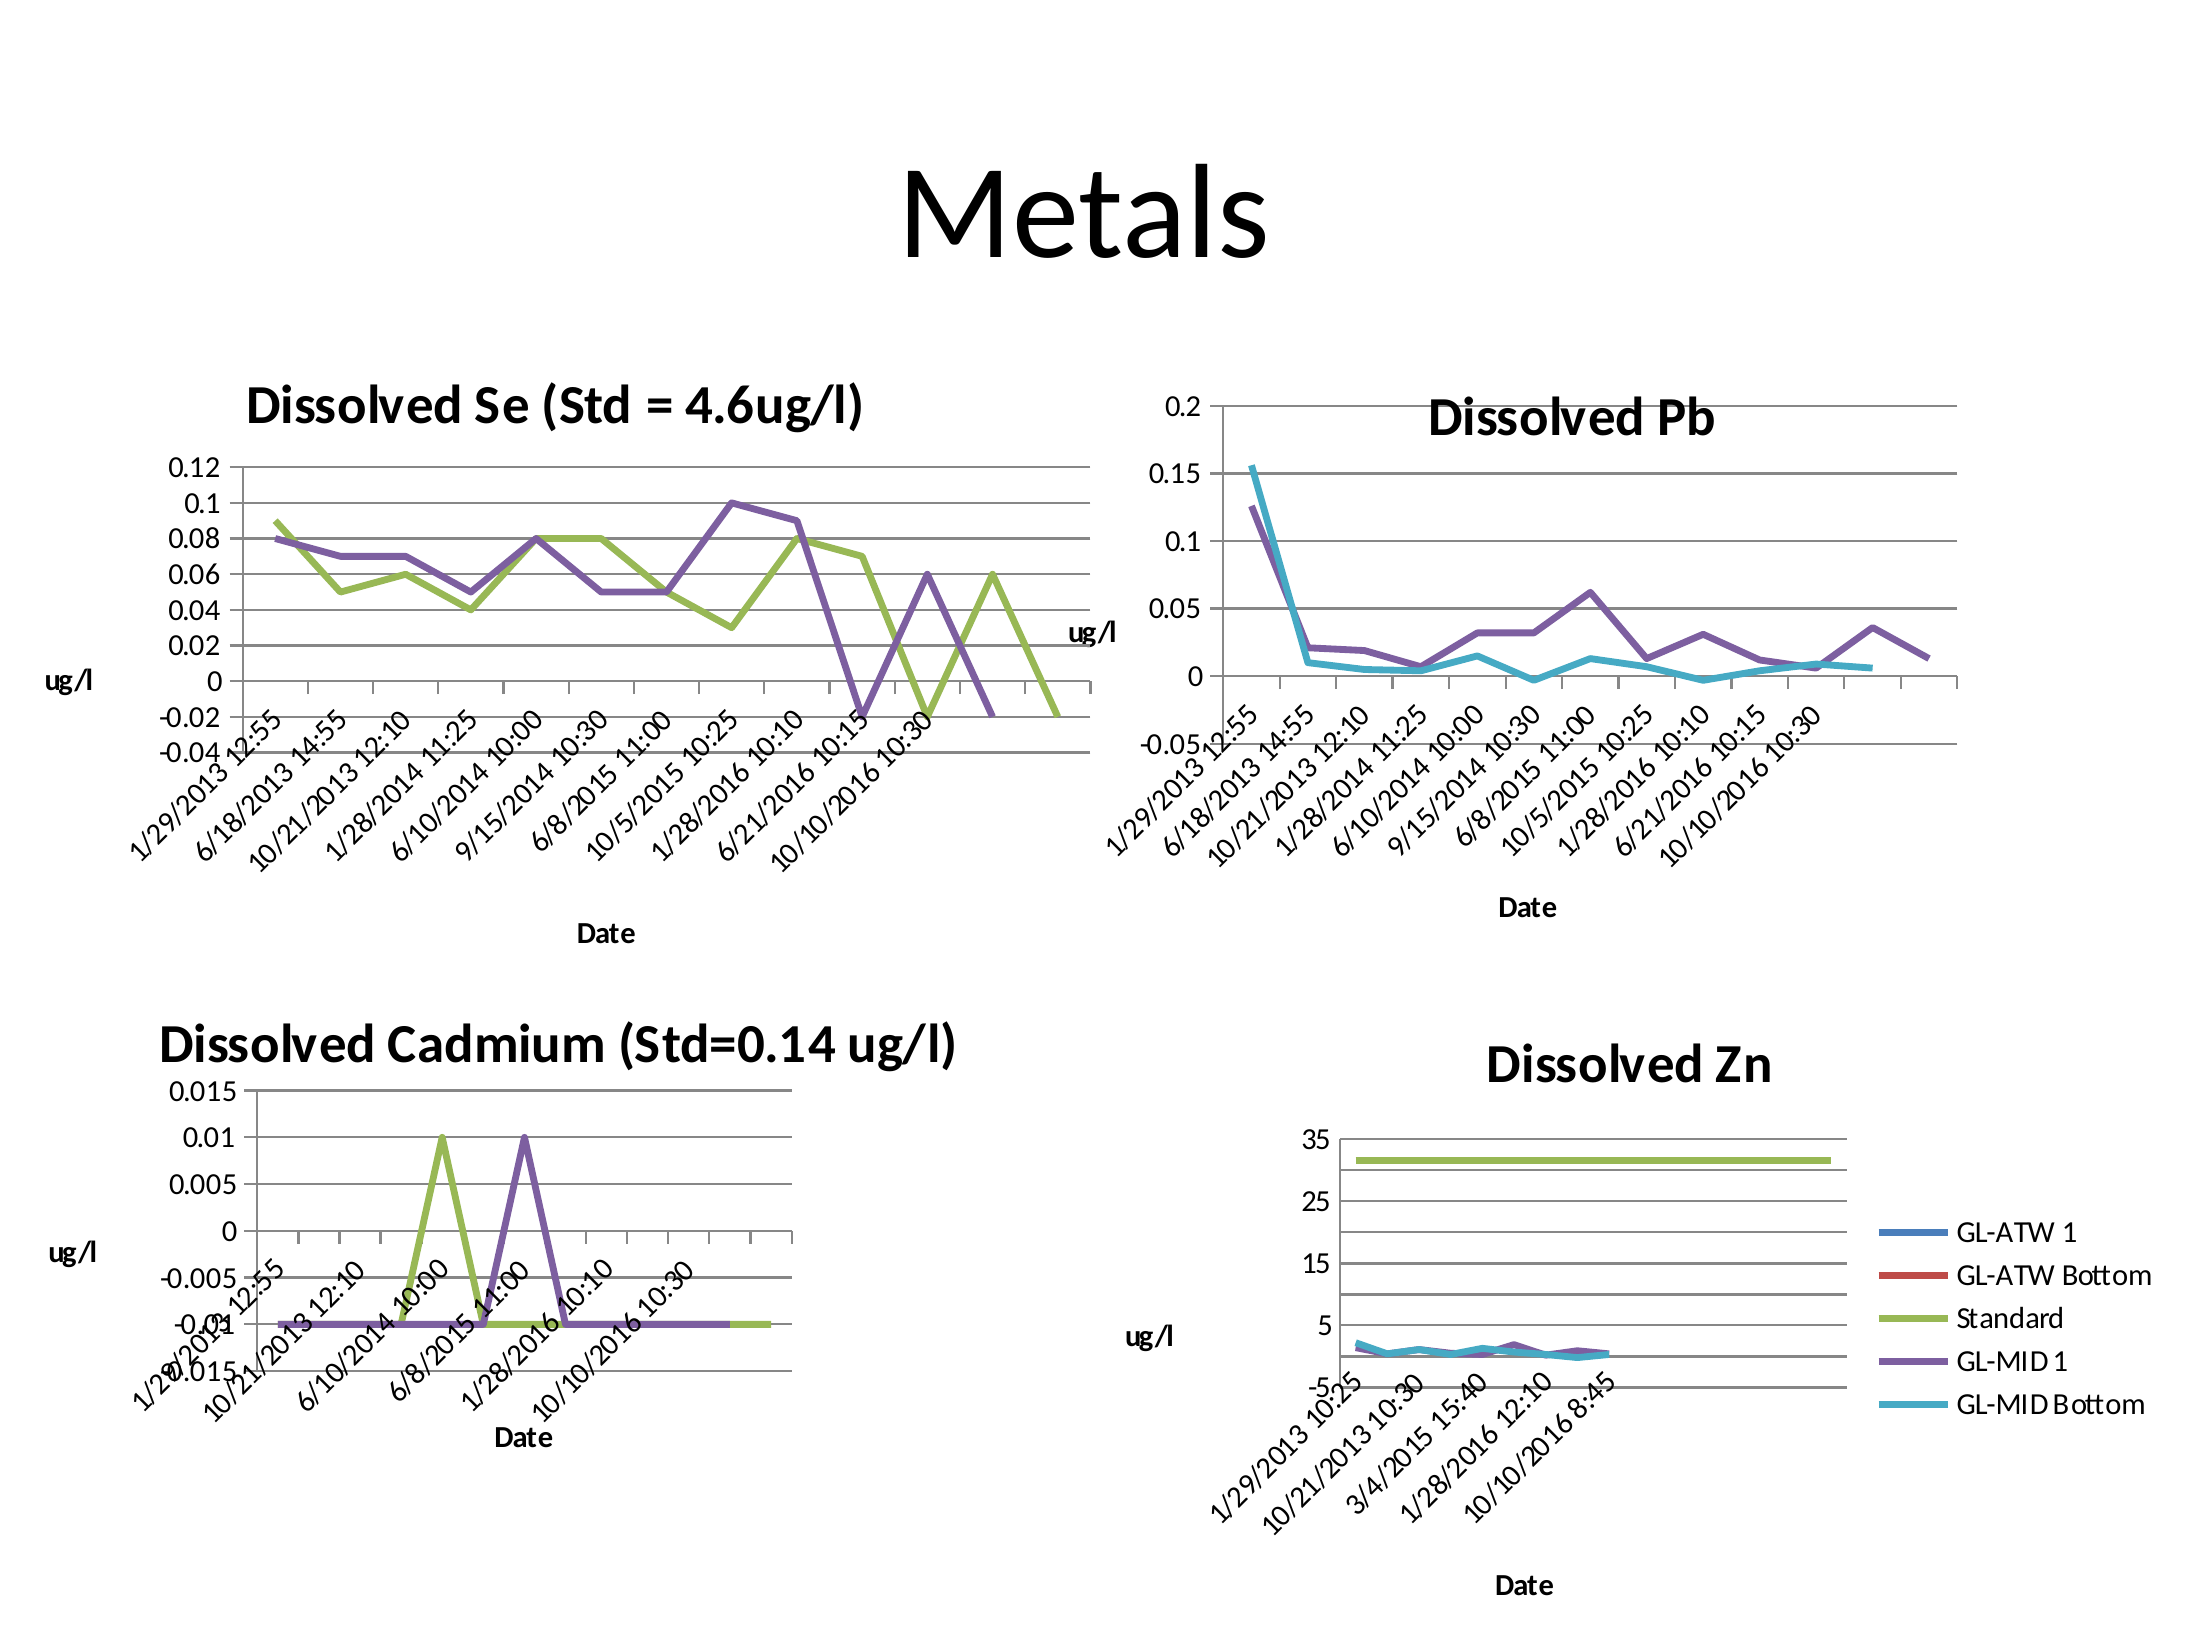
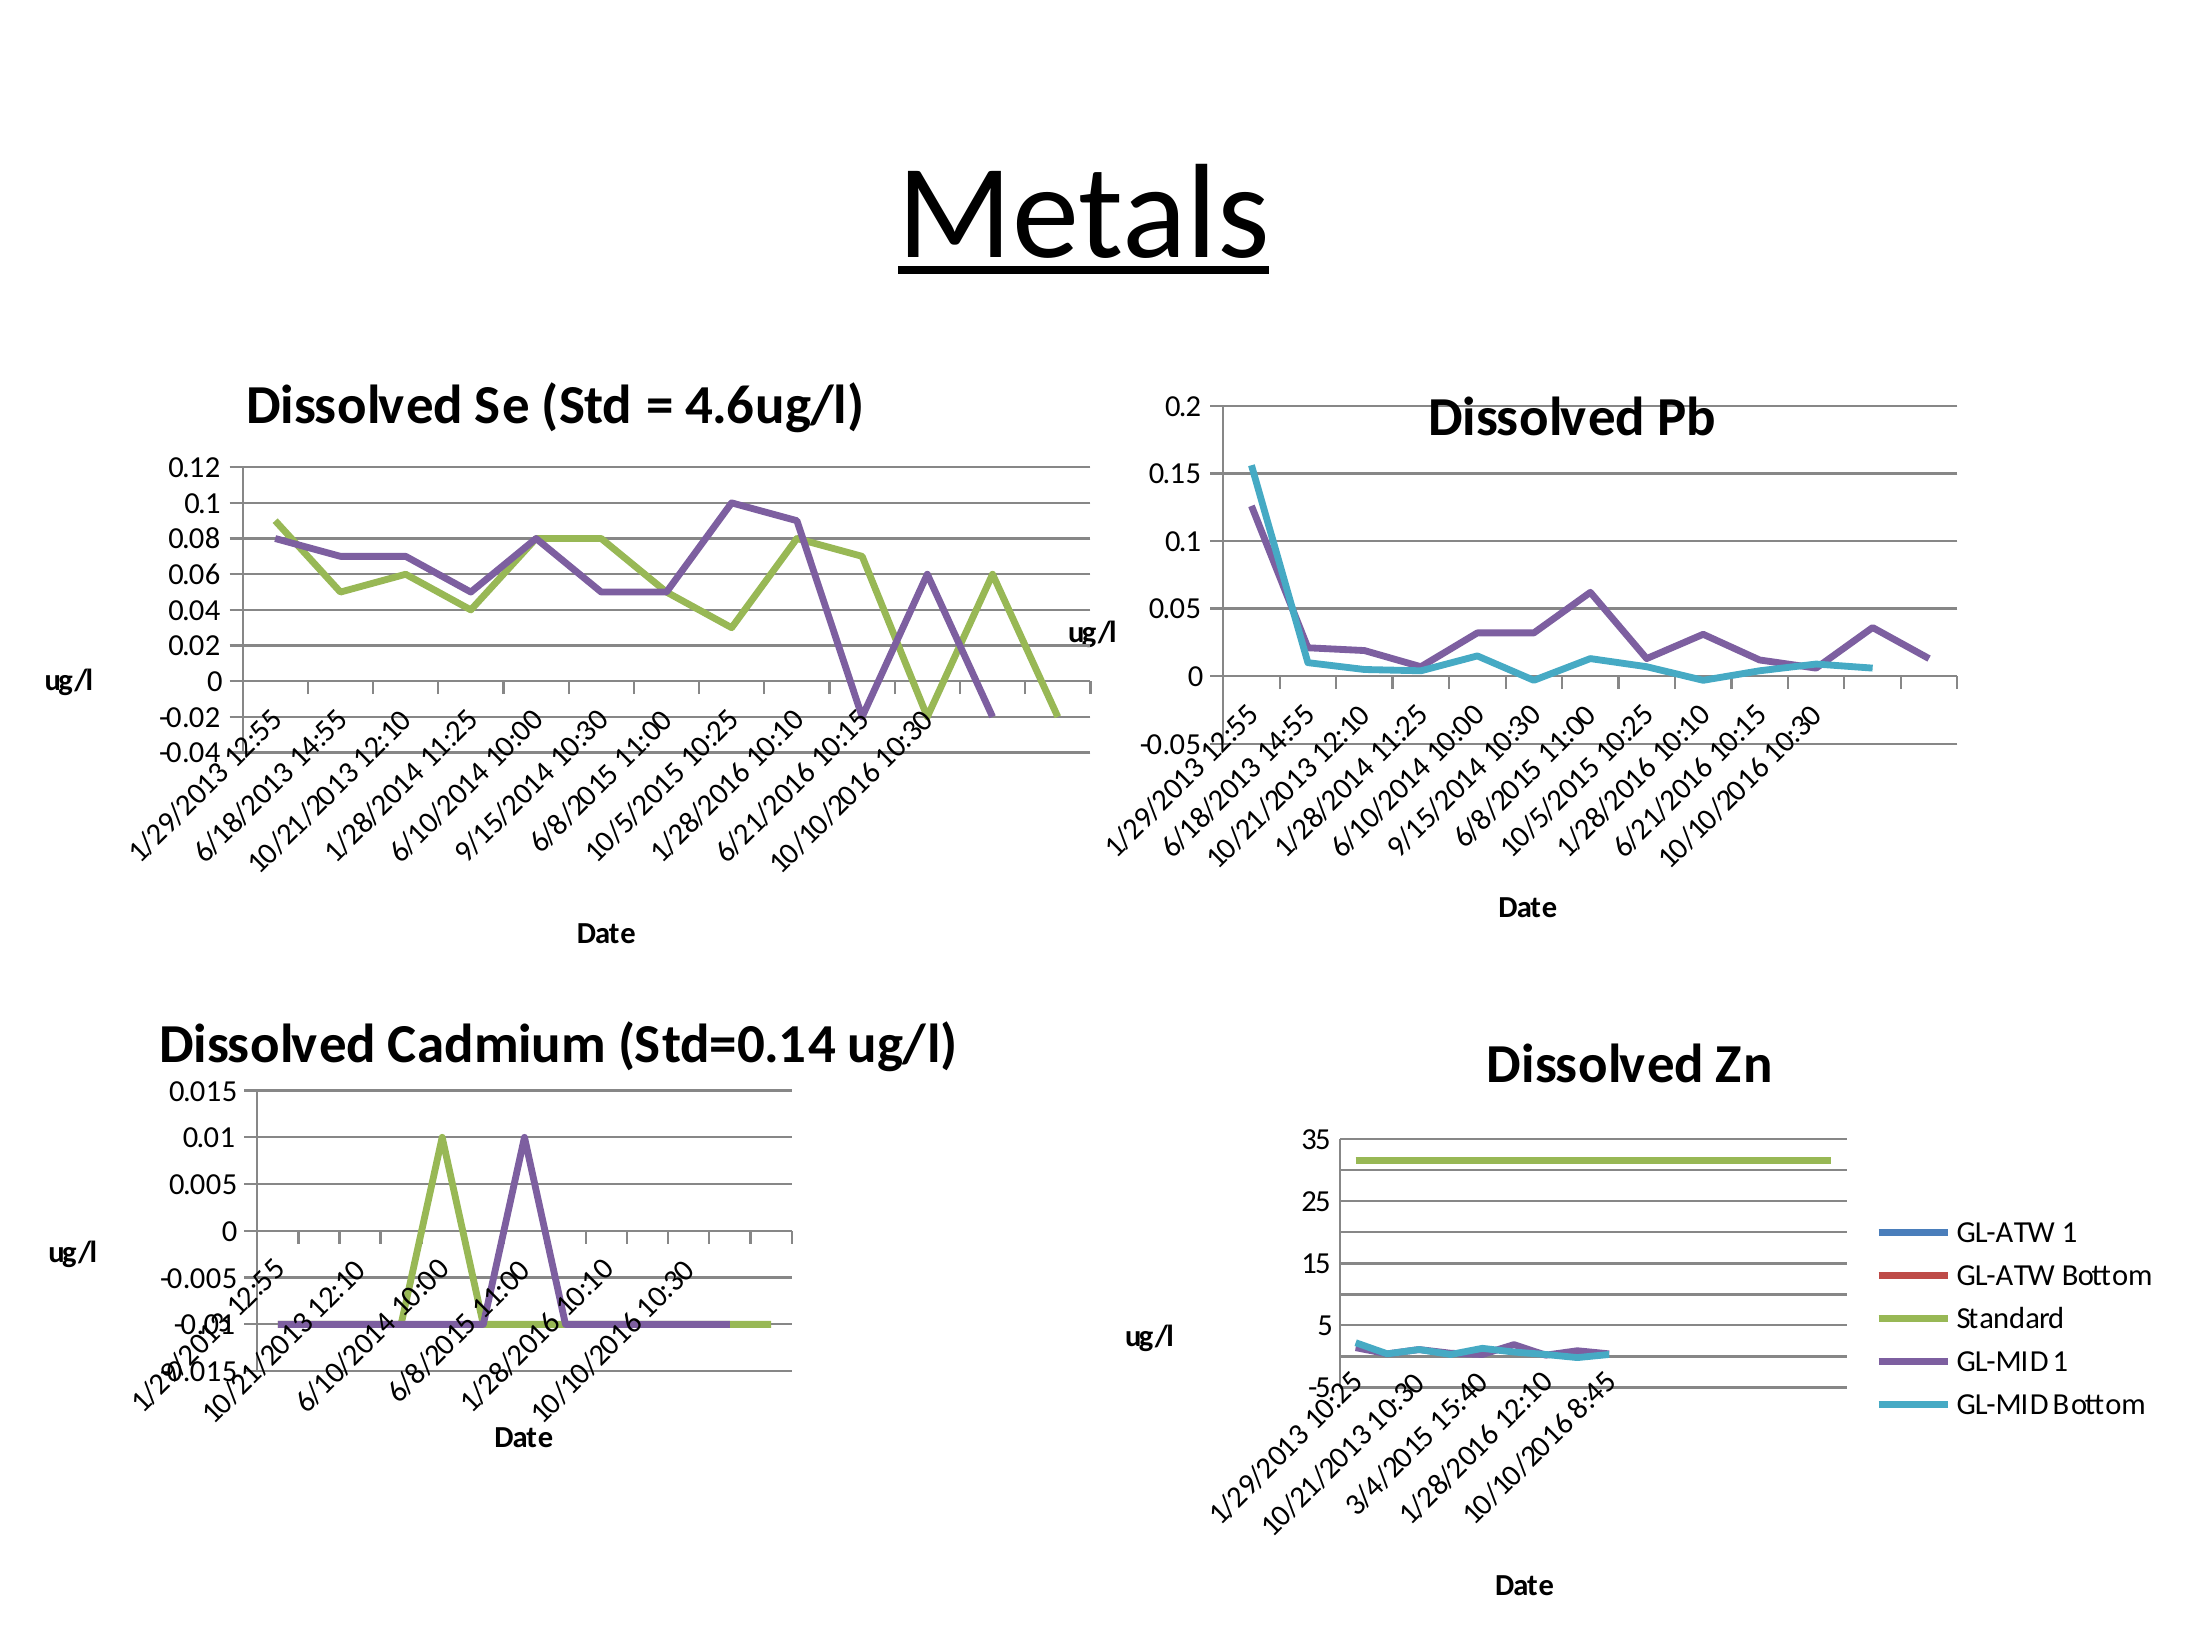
Metals underline: none -> present (1084, 213)
